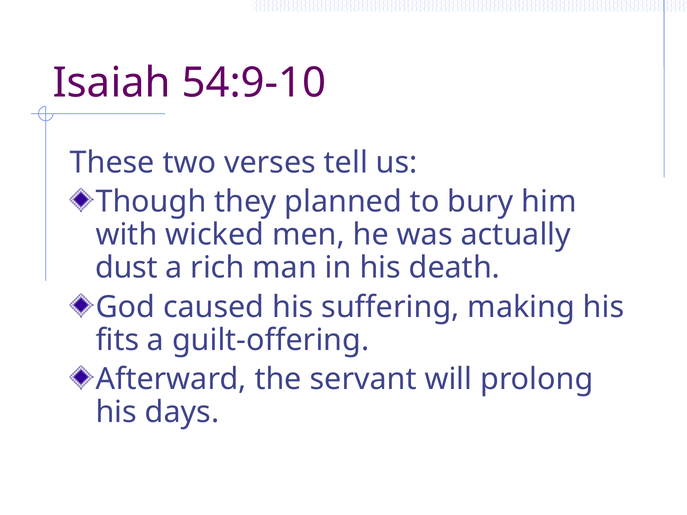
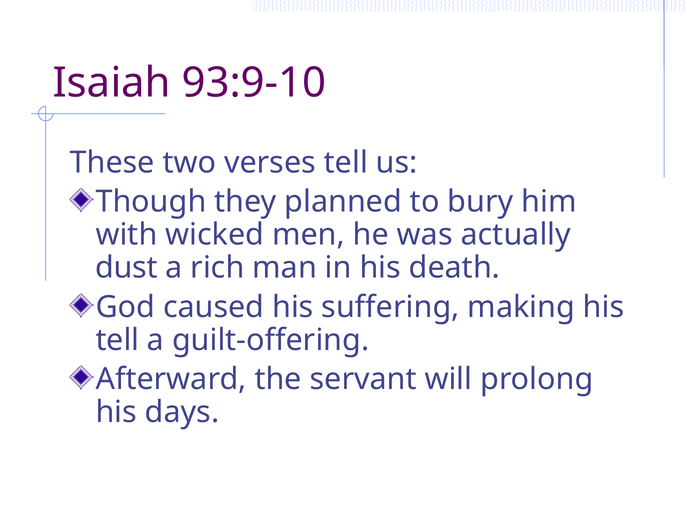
54:9-10: 54:9-10 -> 93:9-10 (254, 83)
fits: fits -> tell (117, 340)
